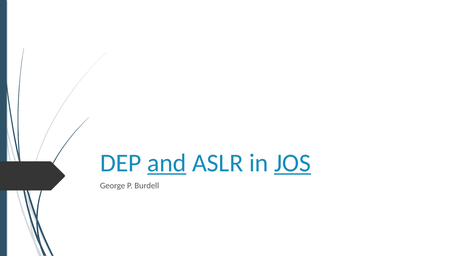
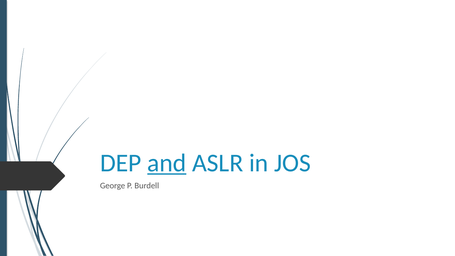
JOS underline: present -> none (293, 163)
